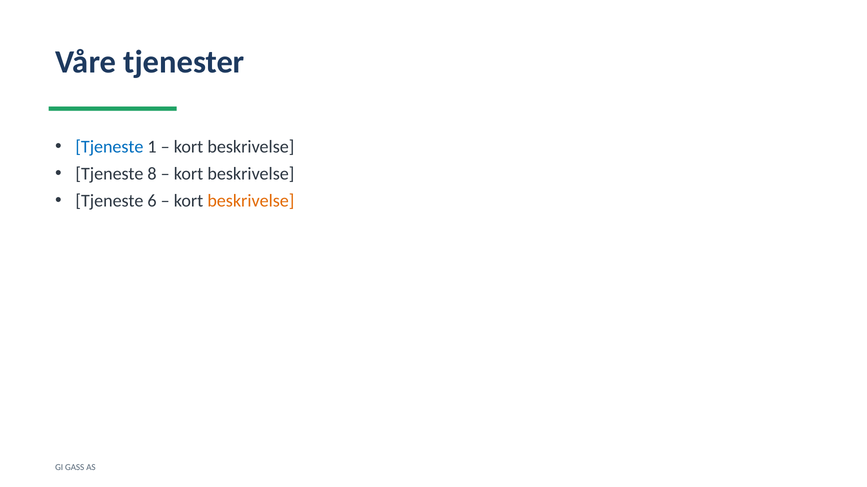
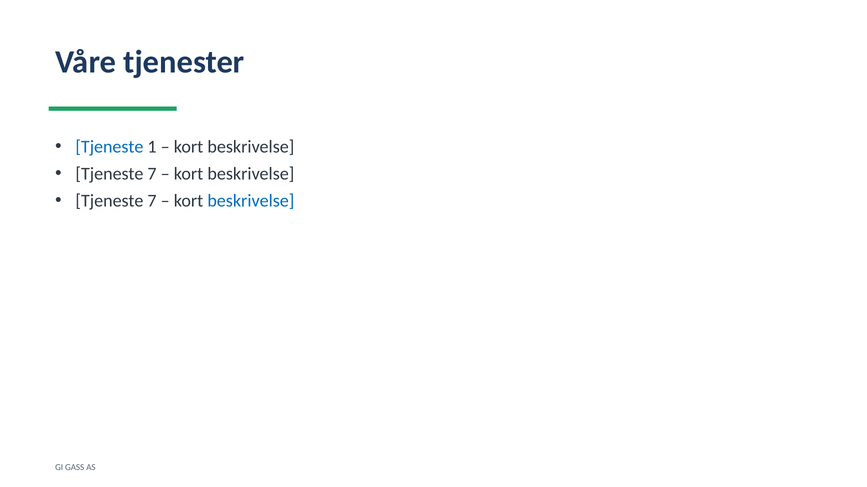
8: 8 -> 7 (152, 174)
6: 6 -> 7 (152, 201)
beskrivelse colour: orange -> blue (251, 201)
